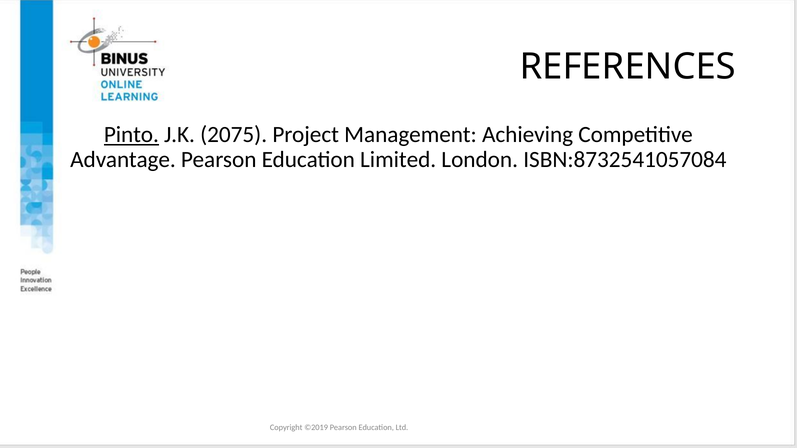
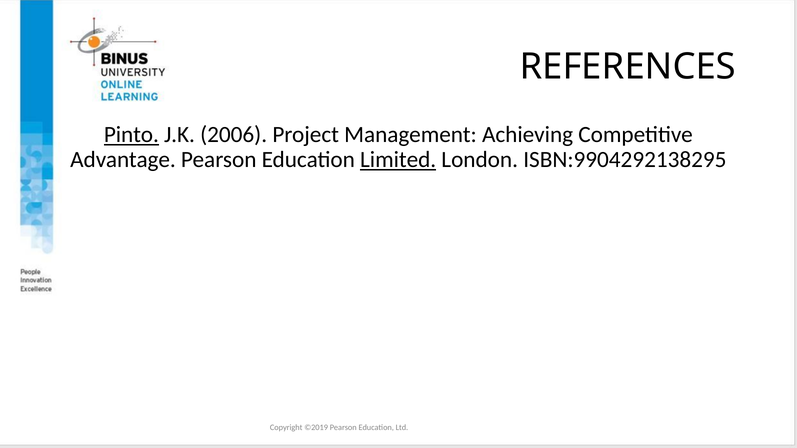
2075: 2075 -> 2006 (234, 135)
Limited underline: none -> present (398, 160)
ISBN:8732541057084: ISBN:8732541057084 -> ISBN:9904292138295 (625, 160)
